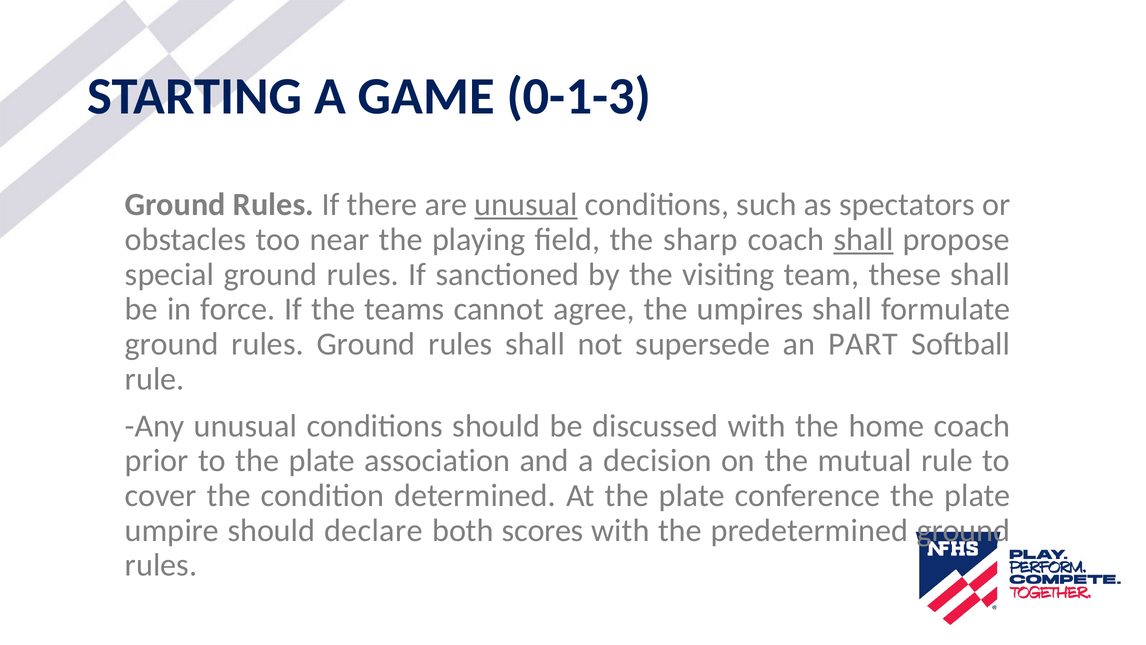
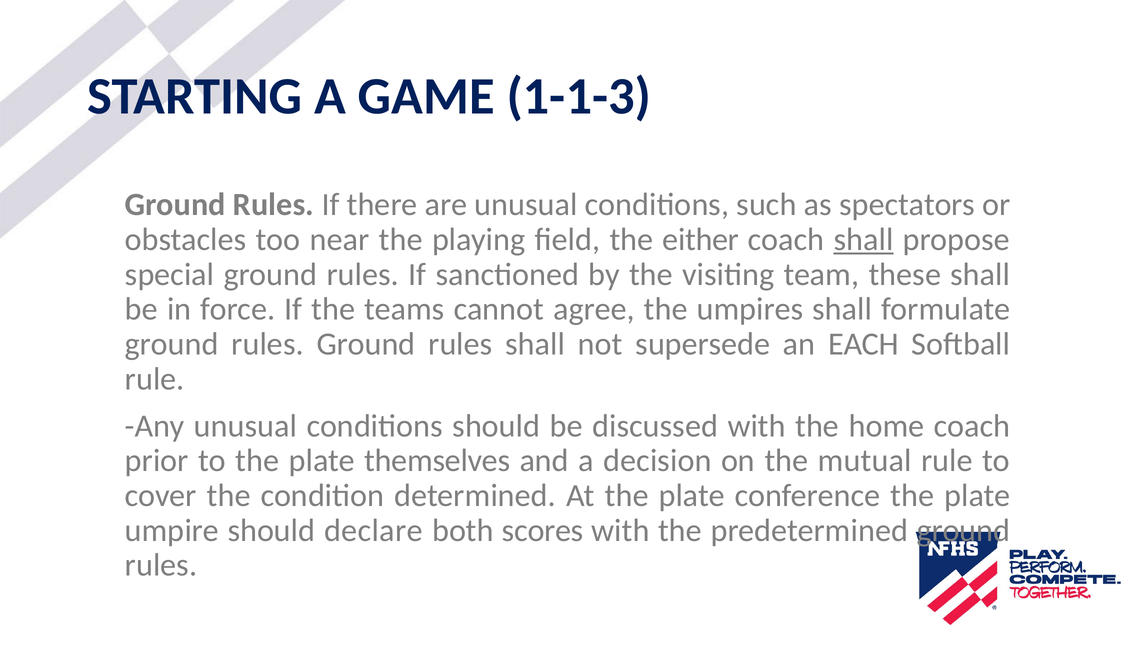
0-1-3: 0-1-3 -> 1-1-3 (579, 96)
unusual underline: present -> none (526, 205)
sharp: sharp -> either (701, 239)
PART: PART -> EACH (864, 344)
association: association -> themselves (437, 460)
